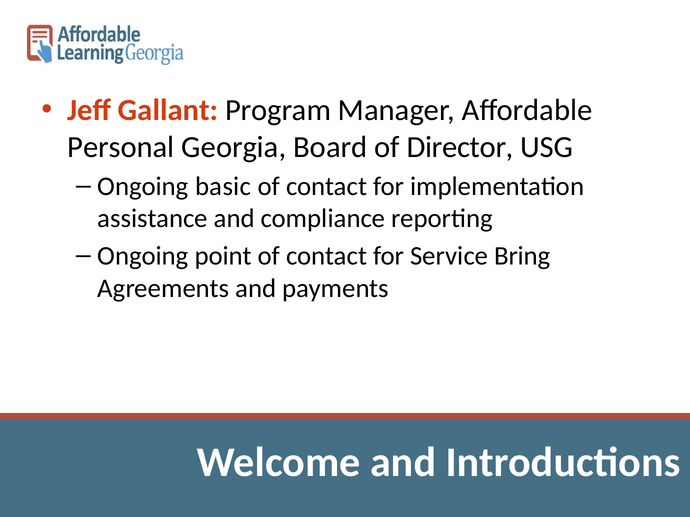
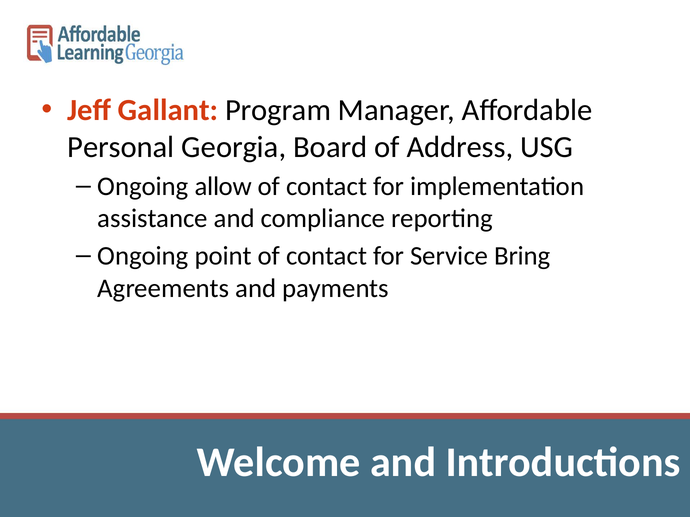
Director: Director -> Address (460, 147)
basic: basic -> allow (223, 187)
